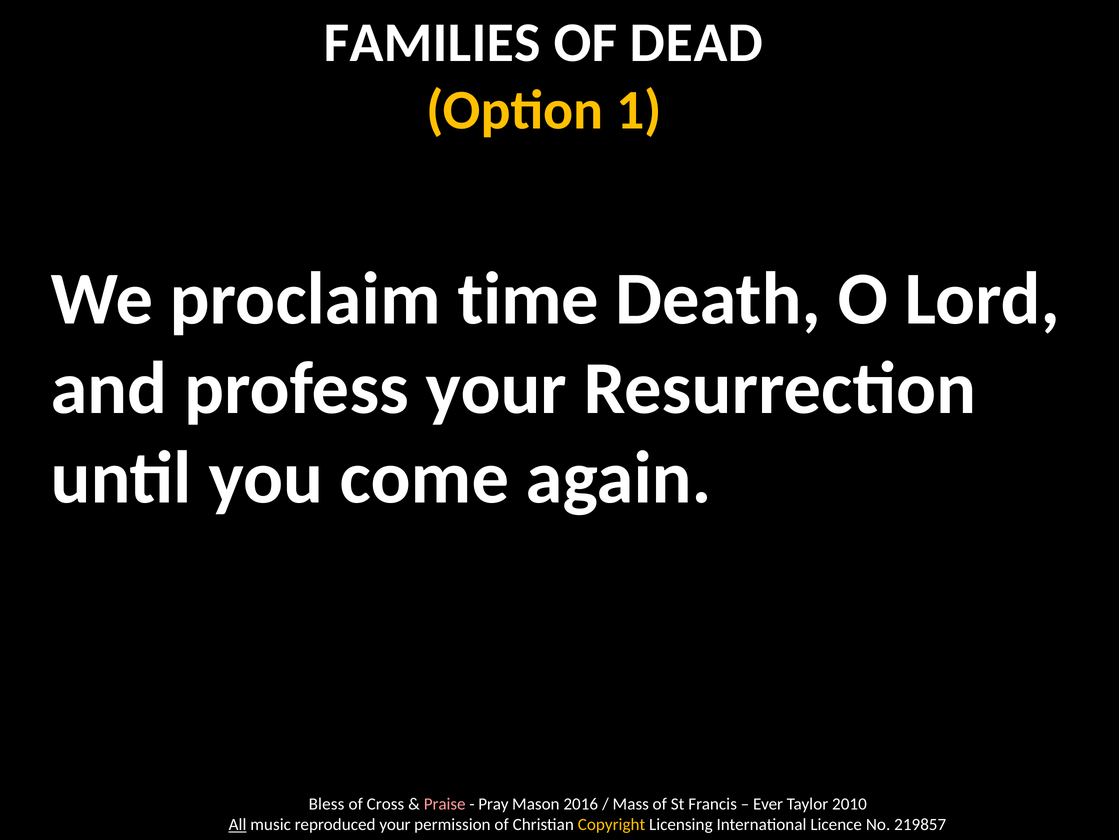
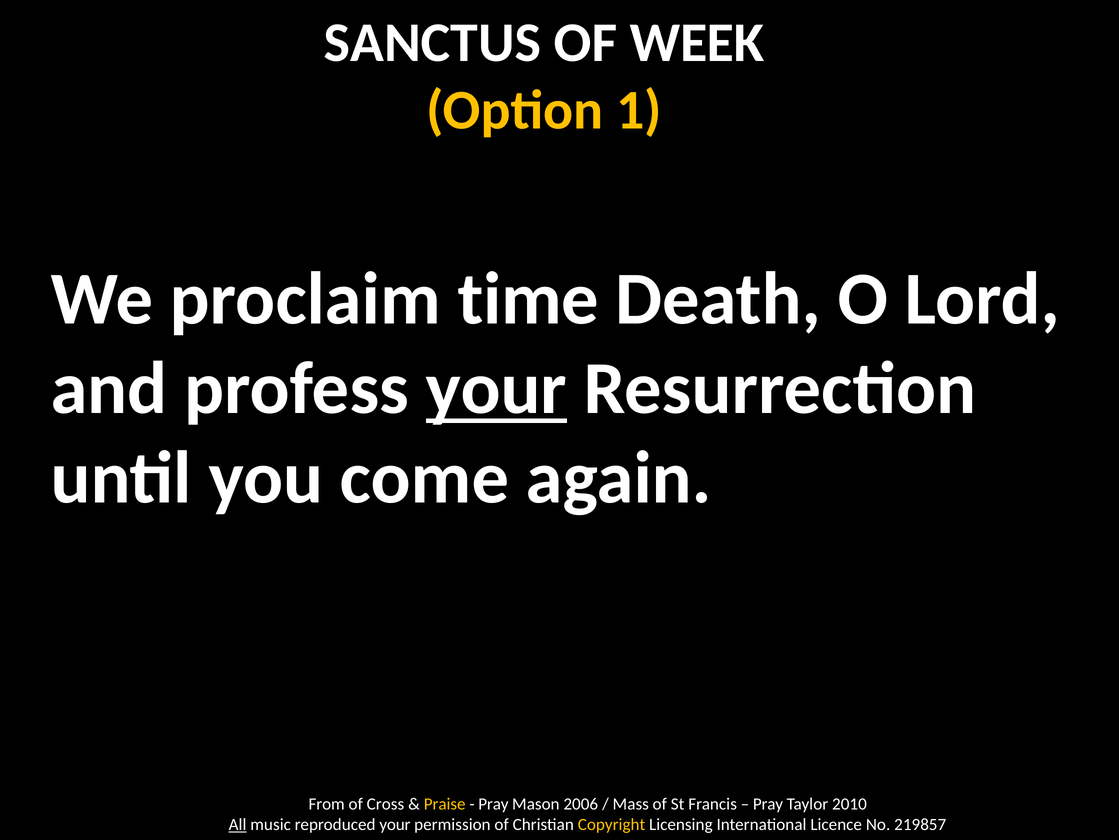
FAMILIES: FAMILIES -> SANCTUS (432, 43)
DEAD: DEAD -> WEEK (697, 43)
your underline: none -> present (496, 388)
Bless: Bless -> From (327, 803)
Praise colour: pink -> yellow (445, 803)
2016: 2016 -> 2006 (581, 803)
Ever: Ever -> Pray (768, 803)
